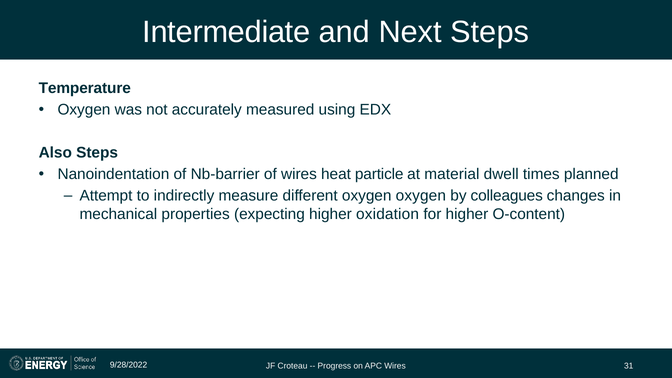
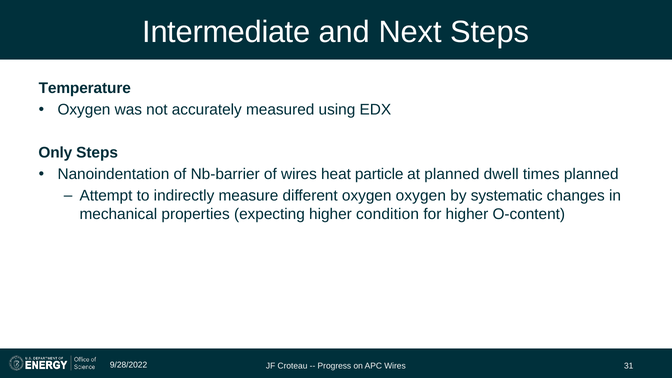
Also: Also -> Only (55, 153)
at material: material -> planned (452, 174)
colleagues: colleagues -> systematic (507, 196)
oxidation: oxidation -> condition (388, 214)
